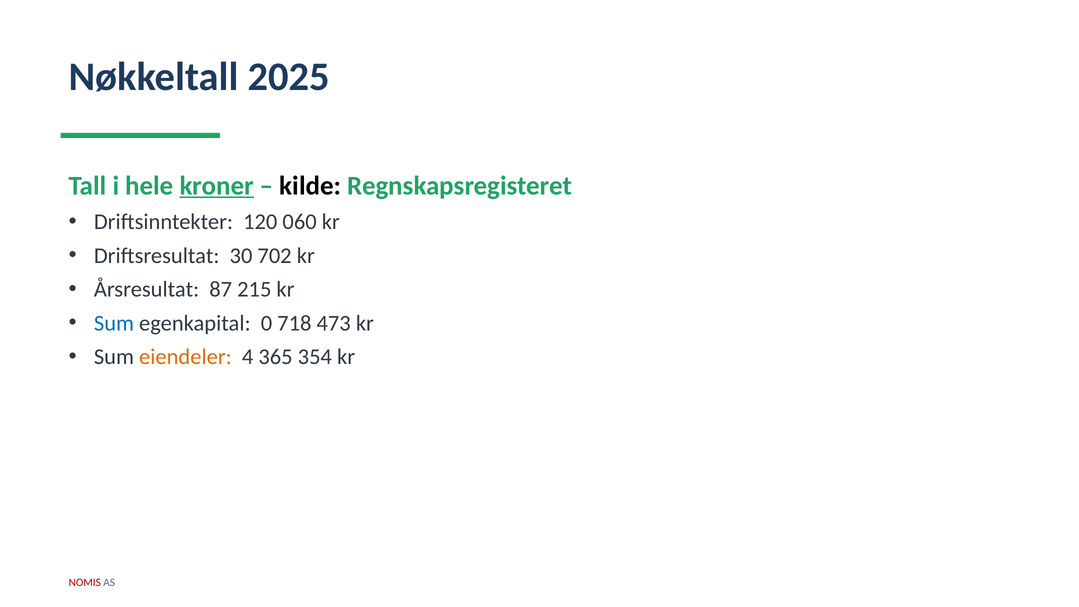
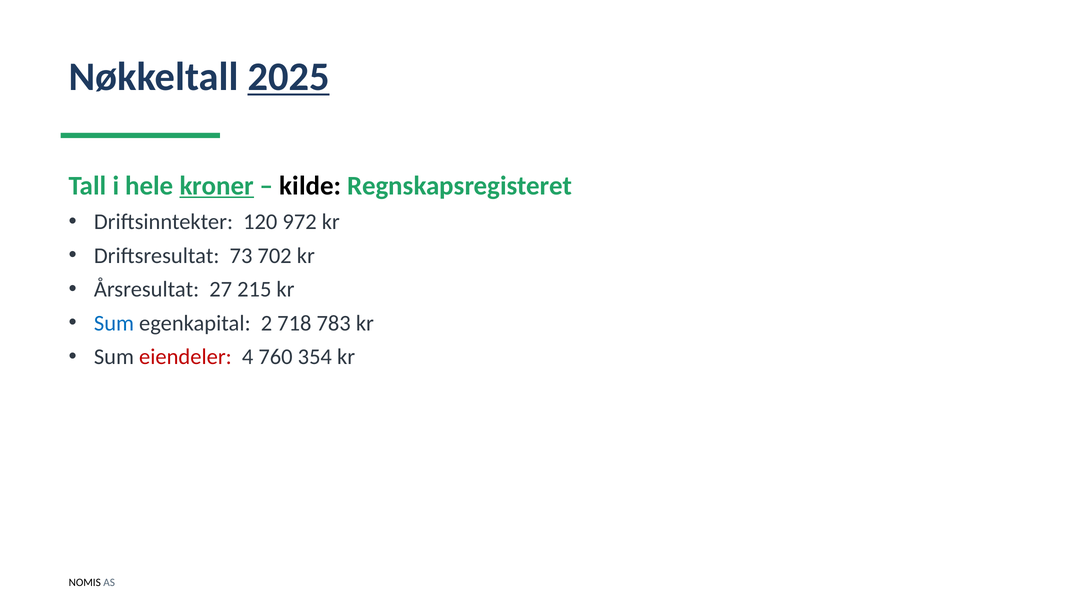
2025 underline: none -> present (289, 77)
060: 060 -> 972 (300, 222)
30: 30 -> 73 (241, 256)
87: 87 -> 27 (221, 289)
0: 0 -> 2 (266, 323)
473: 473 -> 783 (334, 323)
eiendeler colour: orange -> red (185, 357)
365: 365 -> 760 (275, 357)
NOMIS colour: red -> black (85, 582)
